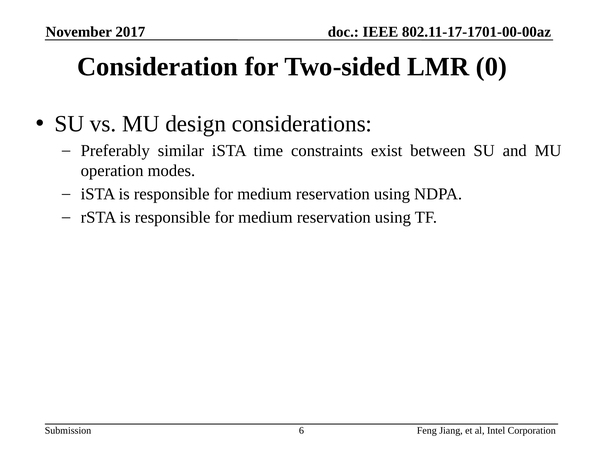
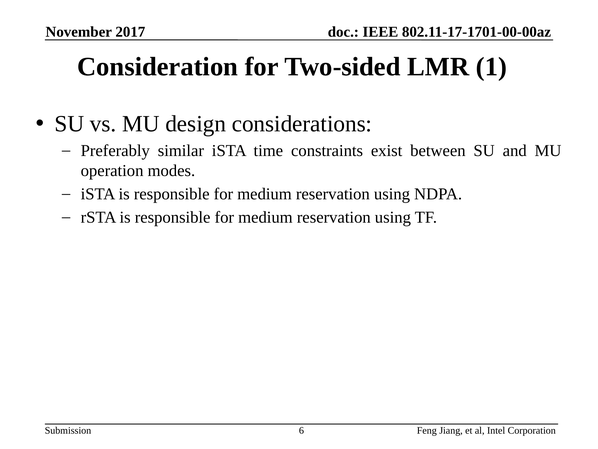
0: 0 -> 1 (491, 67)
